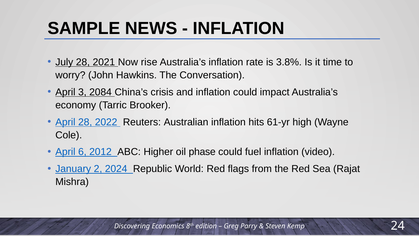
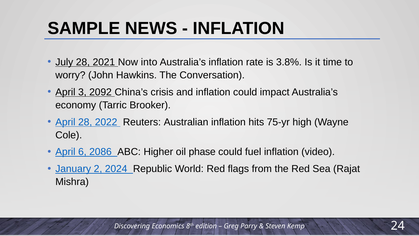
rise: rise -> into (149, 62)
2084: 2084 -> 2092 (100, 92)
61-yr: 61-yr -> 75-yr (278, 122)
2012: 2012 -> 2086 (100, 152)
